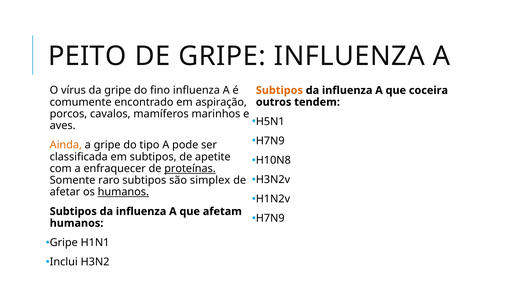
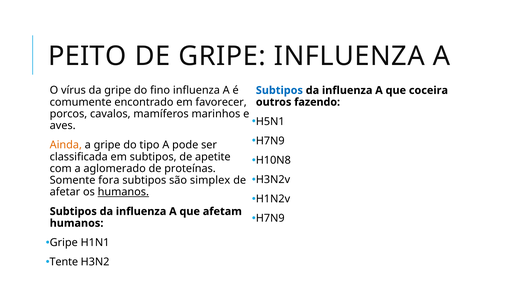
Subtipos colour: orange -> blue (279, 90)
aspiração: aspiração -> favorecer (221, 102)
tendem: tendem -> fazendo (317, 102)
enfraquecer: enfraquecer -> aglomerado (115, 168)
proteínas underline: present -> none (190, 168)
raro: raro -> fora (109, 180)
Inclui: Inclui -> Tente (64, 262)
